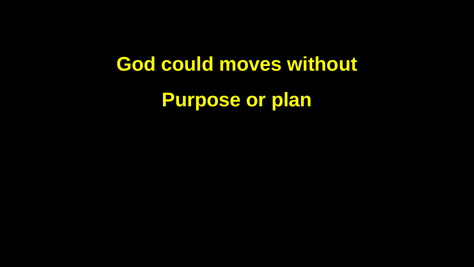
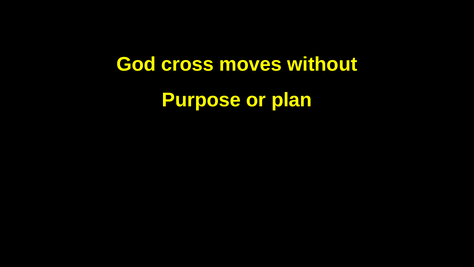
could: could -> cross (188, 64)
